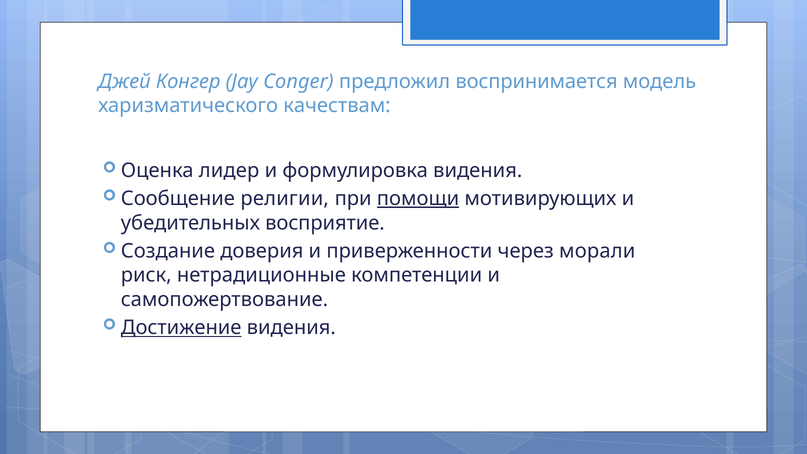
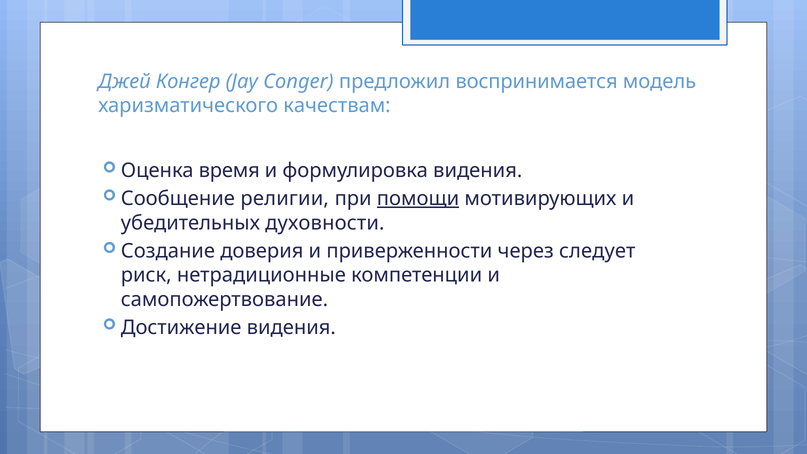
лидер: лидер -> время (229, 170)
восприятие: восприятие -> духовности (325, 223)
морали: морали -> следует (597, 251)
Достижение underline: present -> none (181, 328)
